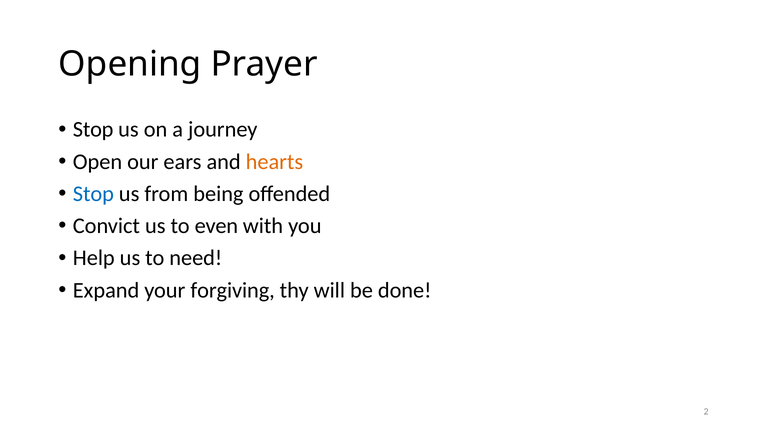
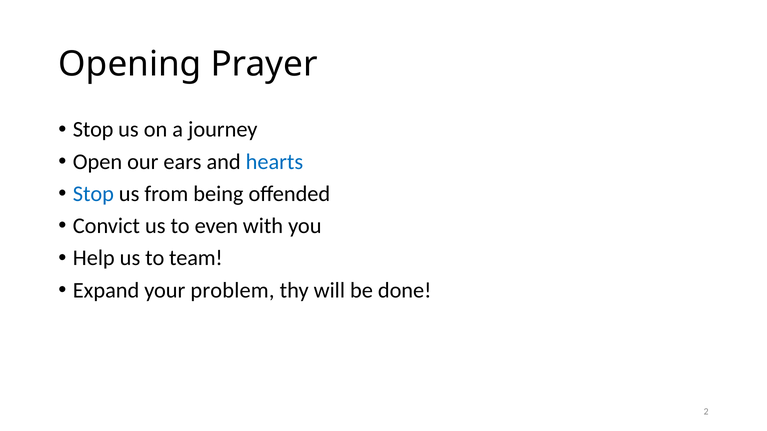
hearts colour: orange -> blue (274, 162)
need: need -> team (196, 258)
forgiving: forgiving -> problem (232, 290)
